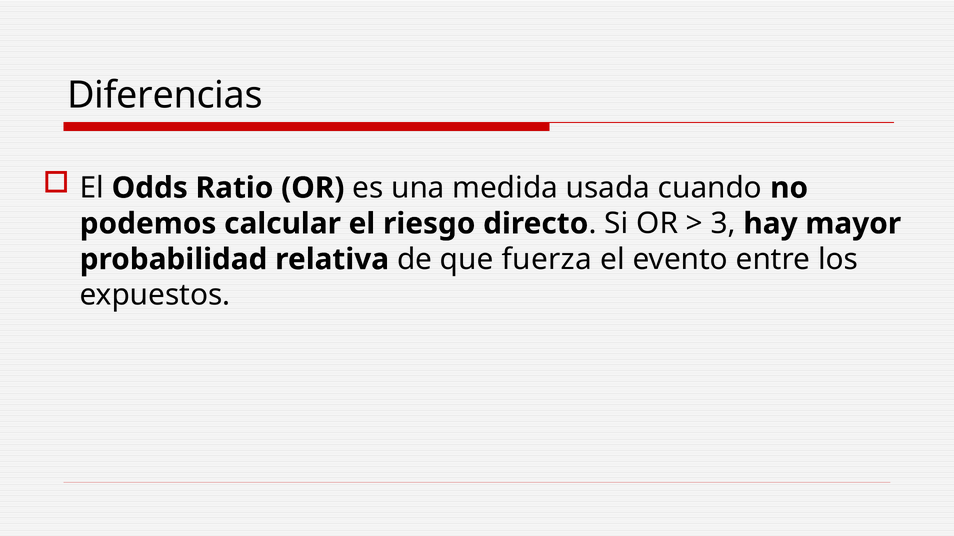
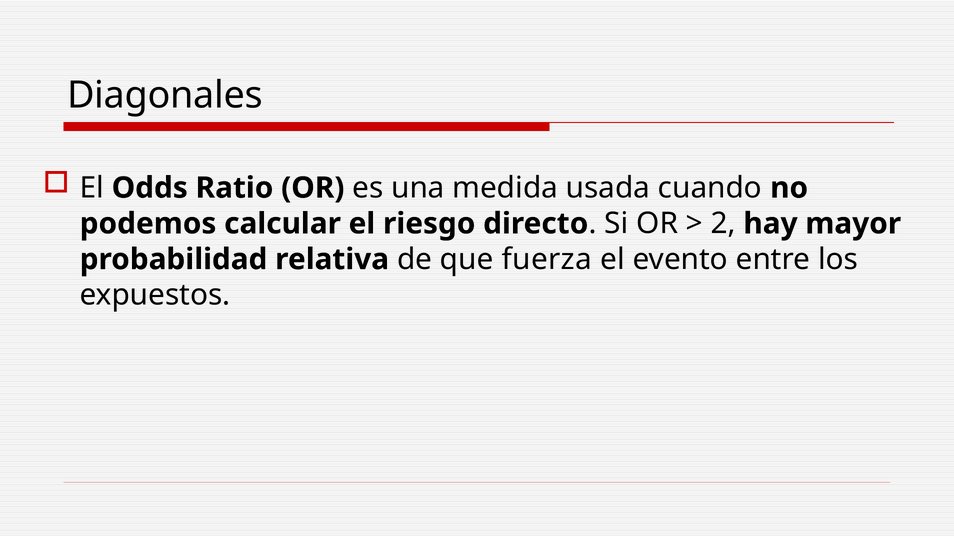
Diferencias: Diferencias -> Diagonales (165, 95)
3: 3 -> 2 (723, 224)
